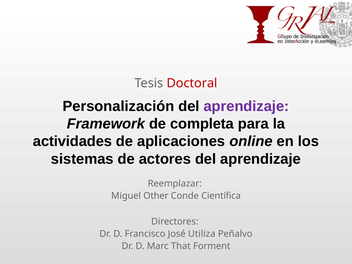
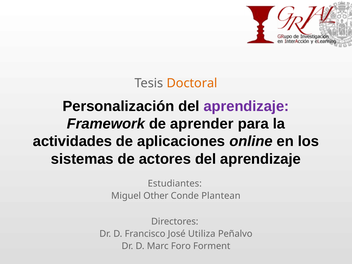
Doctoral colour: red -> orange (192, 83)
completa: completa -> aprender (202, 124)
Reemplazar: Reemplazar -> Estudiantes (175, 183)
Científica: Científica -> Plantean (221, 196)
That: That -> Foro (181, 246)
